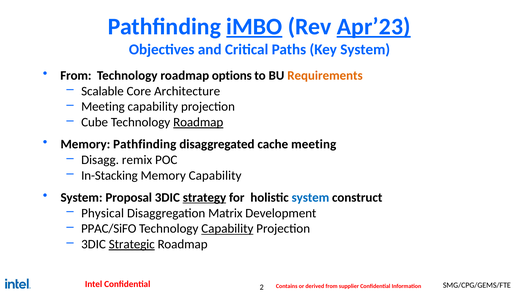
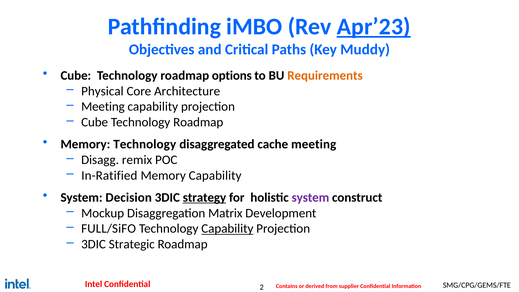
iMBO underline: present -> none (254, 27)
Key System: System -> Muddy (365, 49)
From: From -> Cube (76, 76)
Scalable: Scalable -> Physical (102, 91)
Roadmap underline: present -> none (198, 122)
Memory Pathfinding: Pathfinding -> Technology (145, 144)
In-Stacking: In-Stacking -> In-Ratified (109, 175)
Proposal: Proposal -> Decision (129, 197)
system colour: blue -> purple (310, 197)
Physical: Physical -> Mockup (103, 213)
PPAC/SiFO: PPAC/SiFO -> FULL/SiFO (109, 229)
Strategic underline: present -> none (132, 244)
